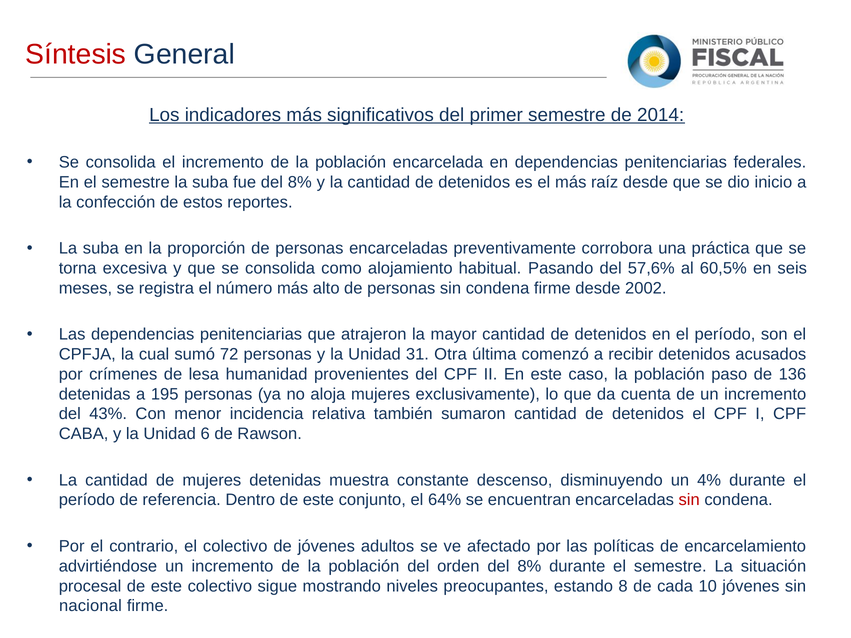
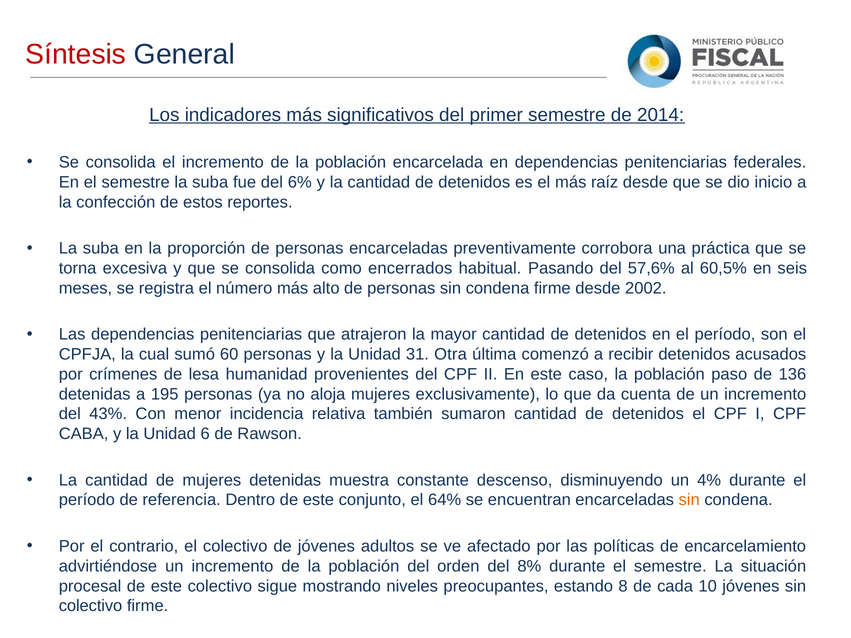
fue del 8%: 8% -> 6% (300, 182)
alojamiento: alojamiento -> encerrados (410, 268)
72: 72 -> 60 (229, 355)
sin colour: red -> orange (689, 500)
nacional: nacional -> colectivo (91, 606)
